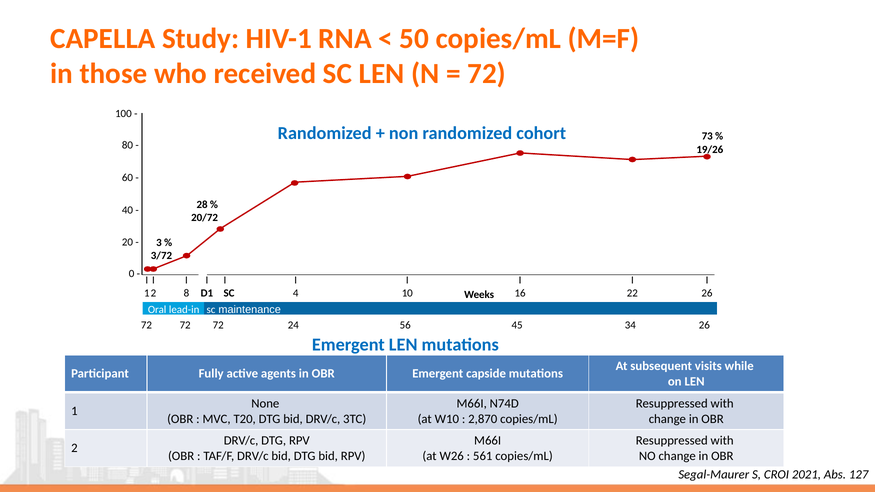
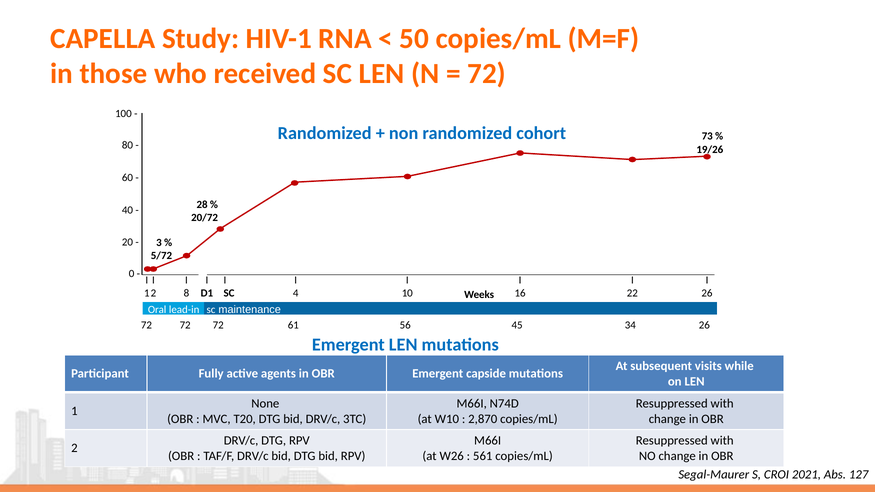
3/72: 3/72 -> 5/72 (161, 256)
24: 24 -> 61 (293, 325)
